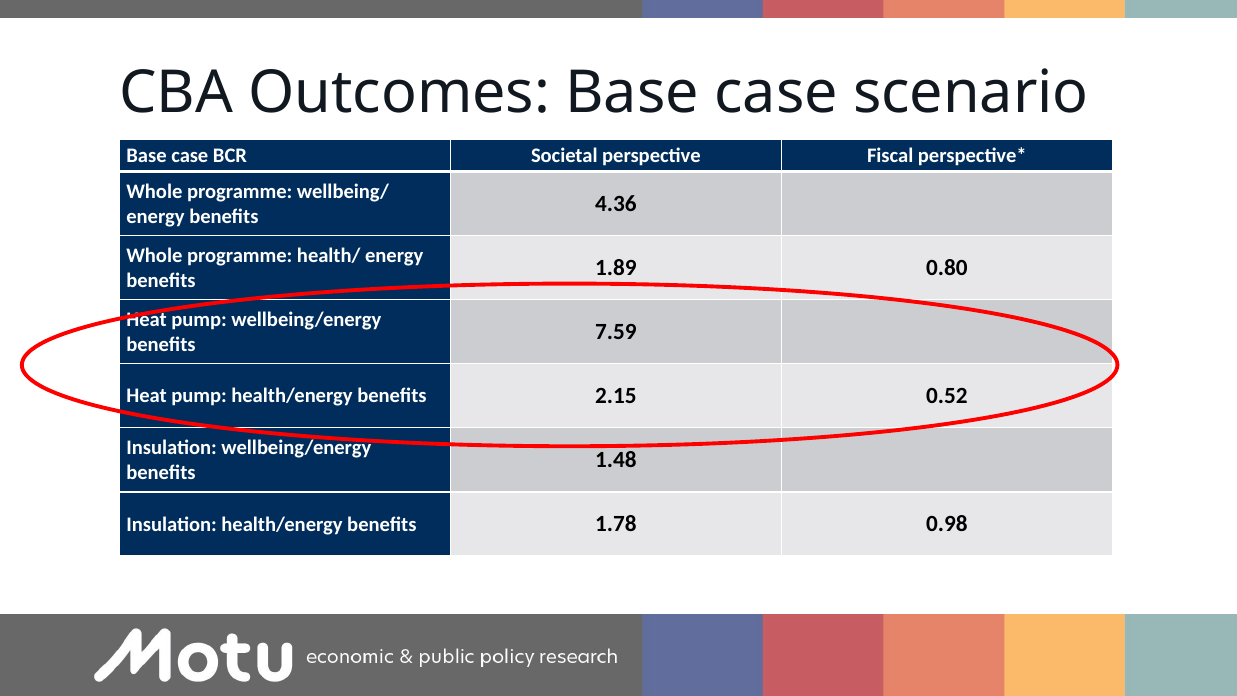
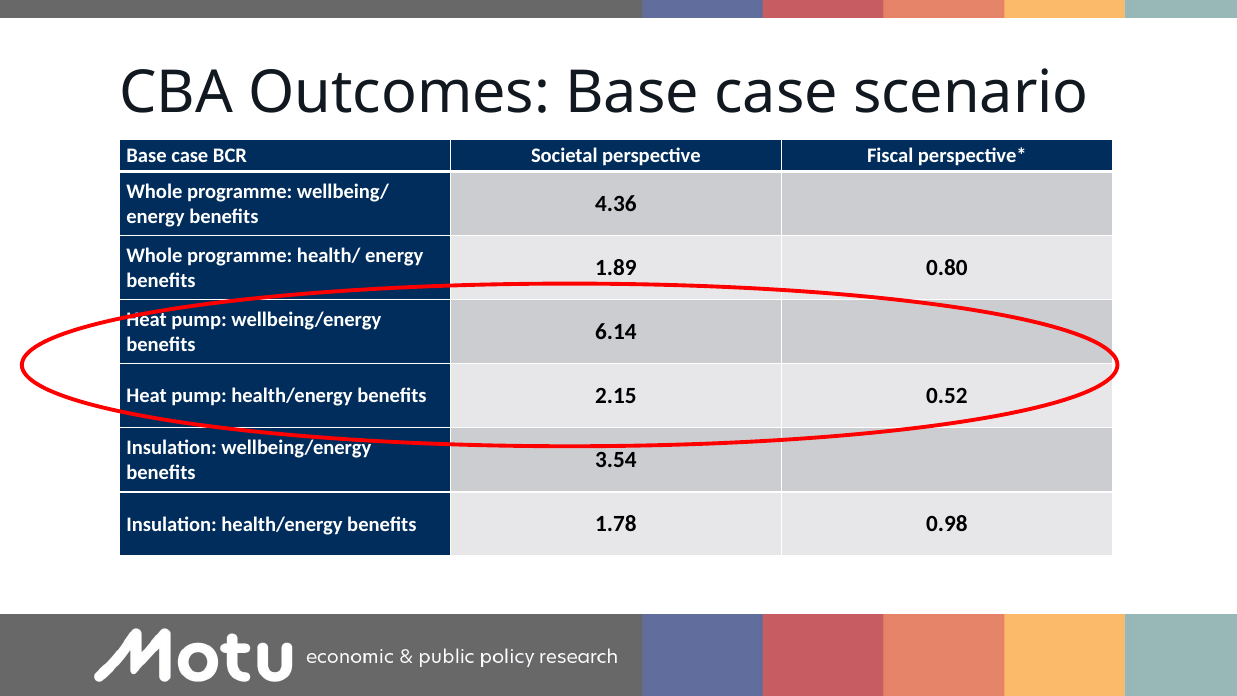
7.59: 7.59 -> 6.14 (616, 332)
1.48: 1.48 -> 3.54 (616, 460)
